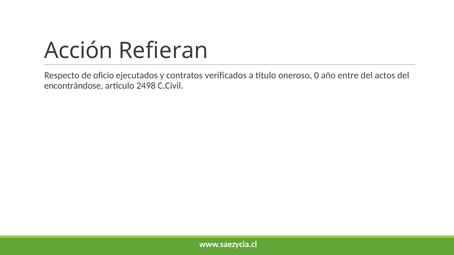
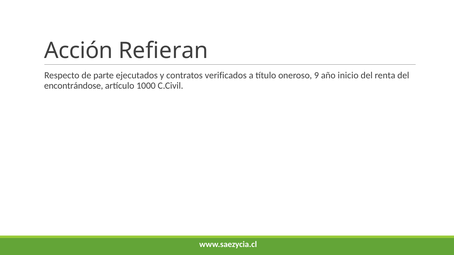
oficio: oficio -> parte (104, 75)
0: 0 -> 9 (316, 75)
entre: entre -> inicio (348, 75)
actos: actos -> renta (385, 75)
2498: 2498 -> 1000 (146, 86)
